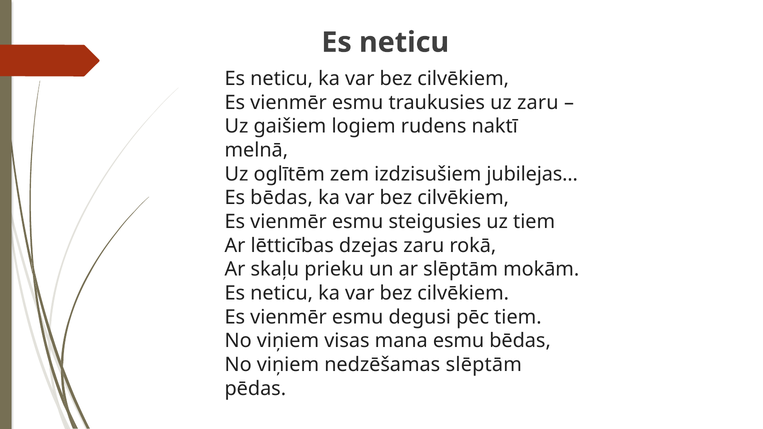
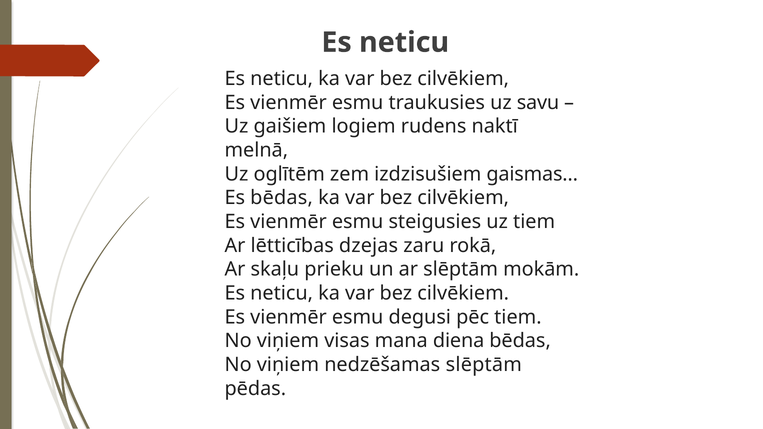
uz zaru: zaru -> savu (538, 103)
jubilejas…: jubilejas… -> gaismas… (532, 174)
mana esmu: esmu -> diena (459, 341)
